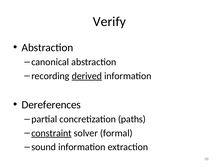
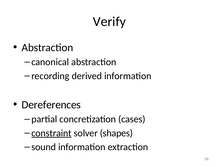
derived underline: present -> none (87, 76)
paths: paths -> cases (132, 119)
formal: formal -> shapes (116, 133)
